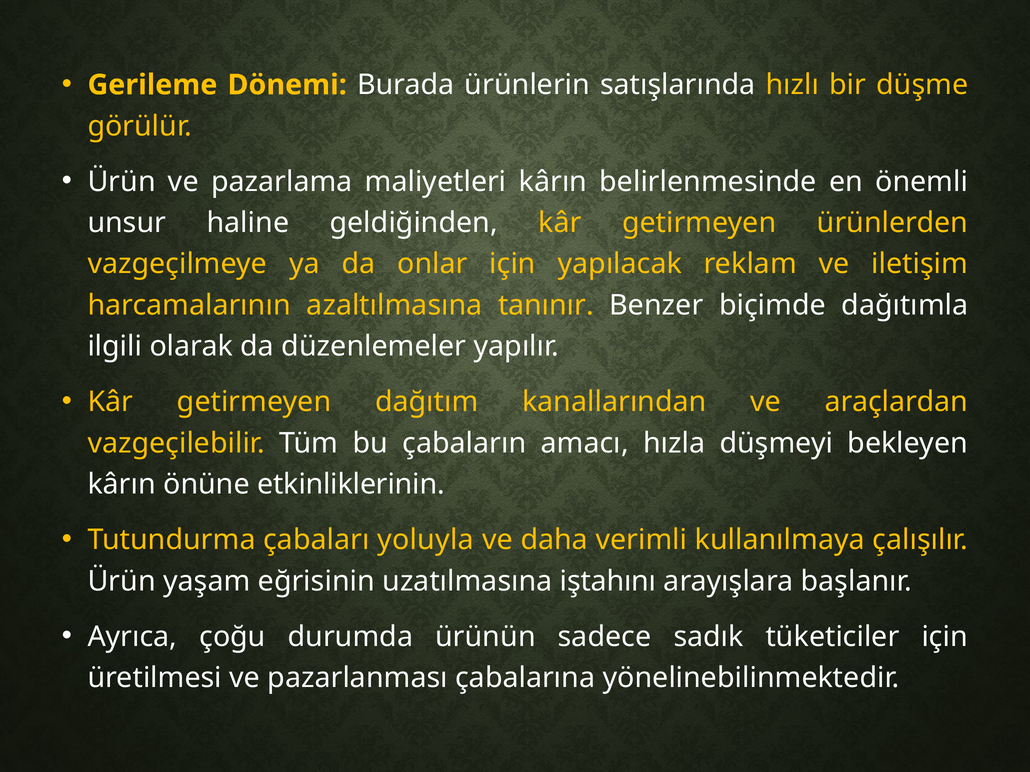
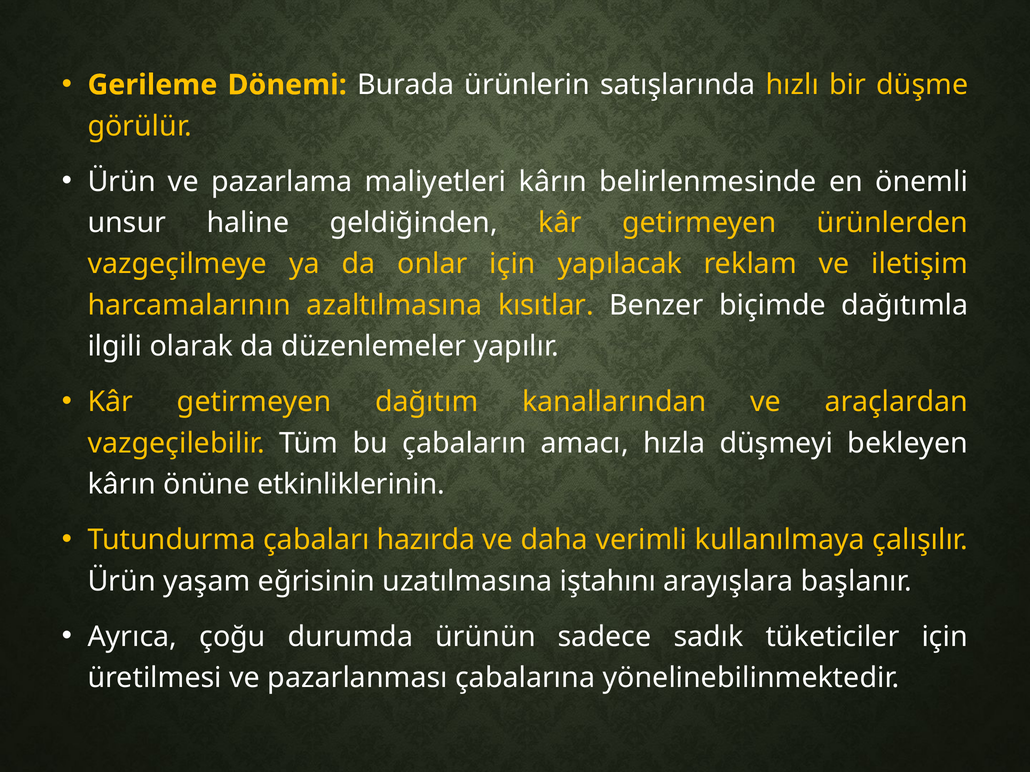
tanınır: tanınır -> kısıtlar (546, 305)
yoluyla: yoluyla -> hazırda (426, 540)
